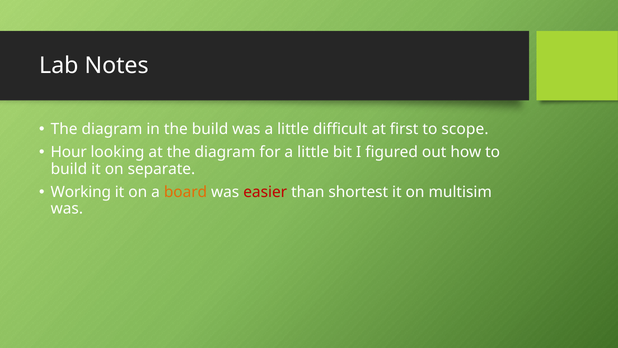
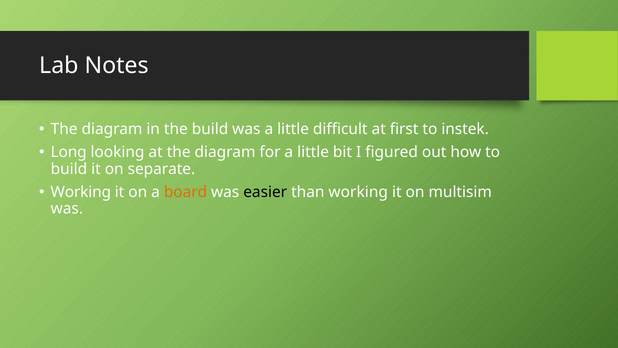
scope: scope -> instek (465, 129)
Hour: Hour -> Long (69, 152)
easier colour: red -> black (265, 192)
than shortest: shortest -> working (358, 192)
